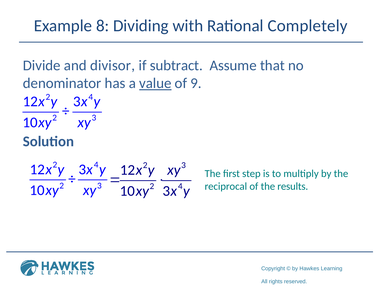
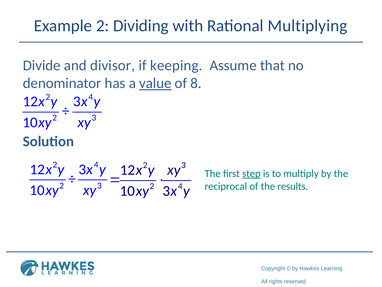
Example 8: 8 -> 2 (103, 26)
Completely: Completely -> Multiplying (308, 26)
subtract: subtract -> keeping (176, 65)
9: 9 -> 8 (196, 83)
step underline: none -> present (251, 173)
